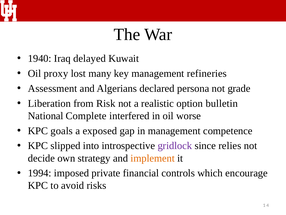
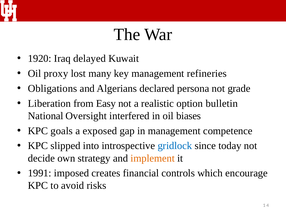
1940: 1940 -> 1920 (40, 58)
Assessment: Assessment -> Obligations (53, 88)
Risk: Risk -> Easy (106, 103)
Complete: Complete -> Oversight (86, 116)
worse: worse -> biases (189, 116)
gridlock colour: purple -> blue (175, 145)
relies: relies -> today (230, 145)
1994: 1994 -> 1991 (40, 173)
private: private -> creates (106, 173)
